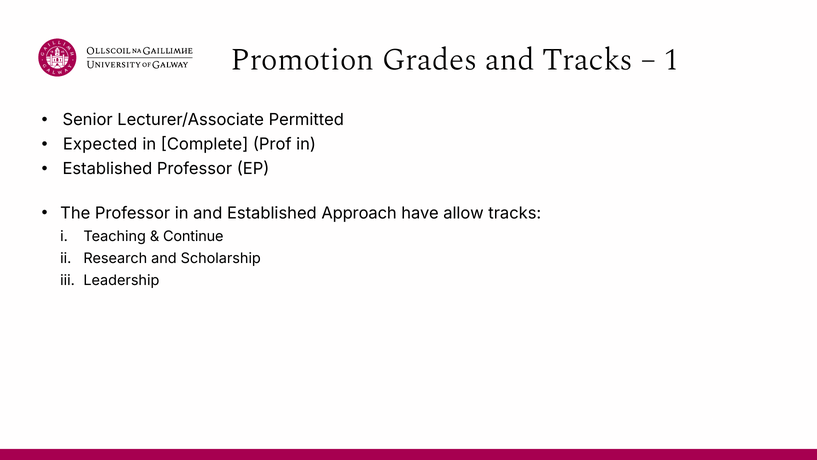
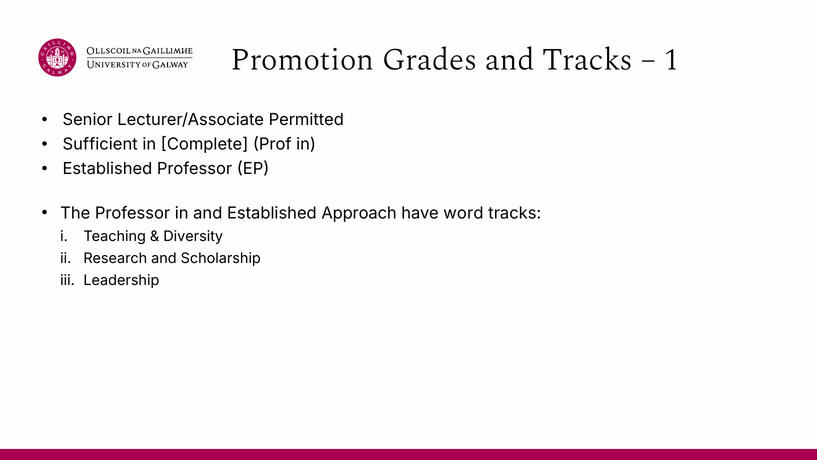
Expected: Expected -> Sufficient (100, 144)
allow: allow -> word (463, 213)
Continue: Continue -> Diversity (193, 236)
